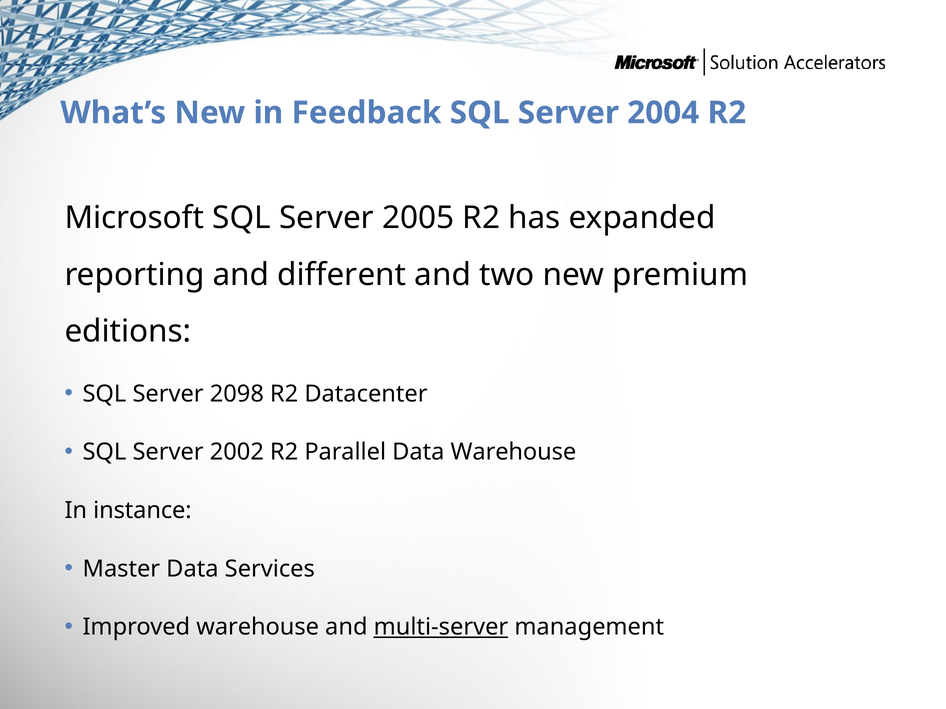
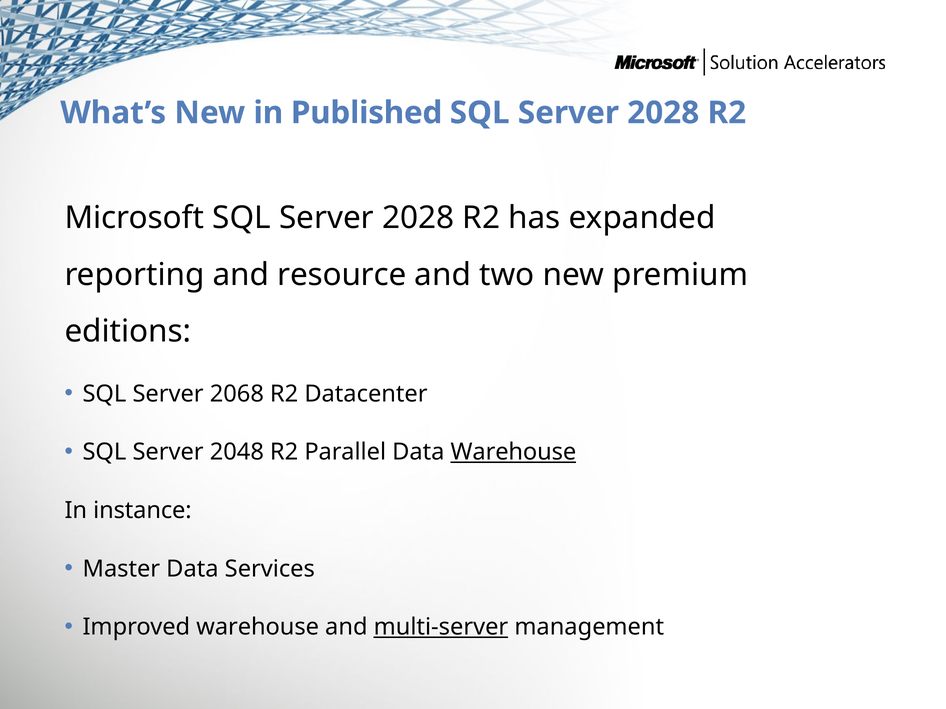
Feedback: Feedback -> Published (367, 113)
2004: 2004 -> 2028 (663, 113)
Microsoft SQL Server 2005: 2005 -> 2028 (418, 218)
different: different -> resource (342, 275)
2098: 2098 -> 2068 (237, 394)
2002: 2002 -> 2048 (237, 452)
Warehouse underline: none -> present (513, 452)
